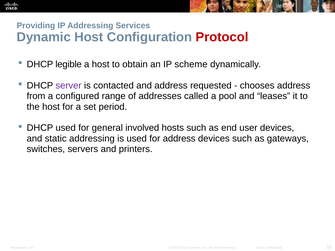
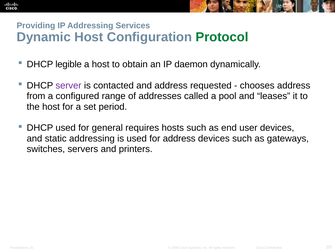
Protocol colour: red -> green (222, 37)
scheme: scheme -> daemon (191, 64)
involved: involved -> requires (142, 128)
